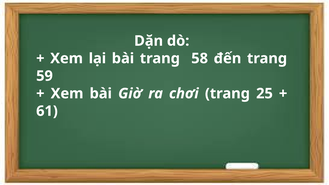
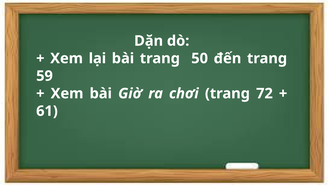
58: 58 -> 50 (200, 58)
25: 25 -> 72 (264, 94)
